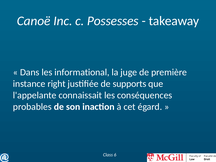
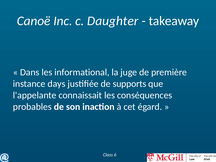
Possesses: Possesses -> Daughter (113, 21)
right: right -> days (57, 84)
